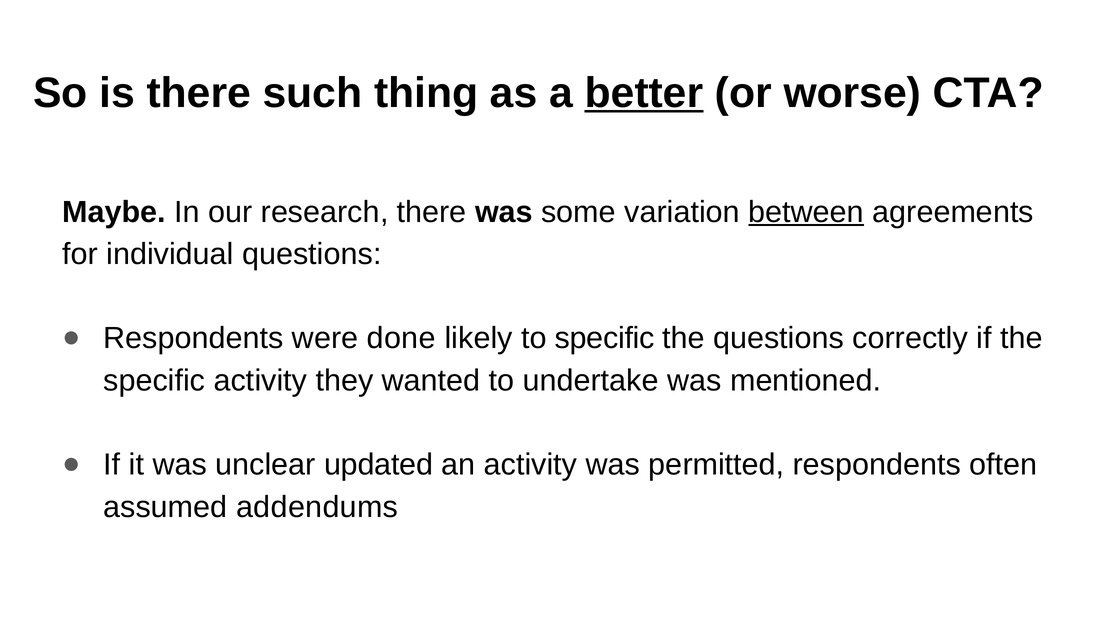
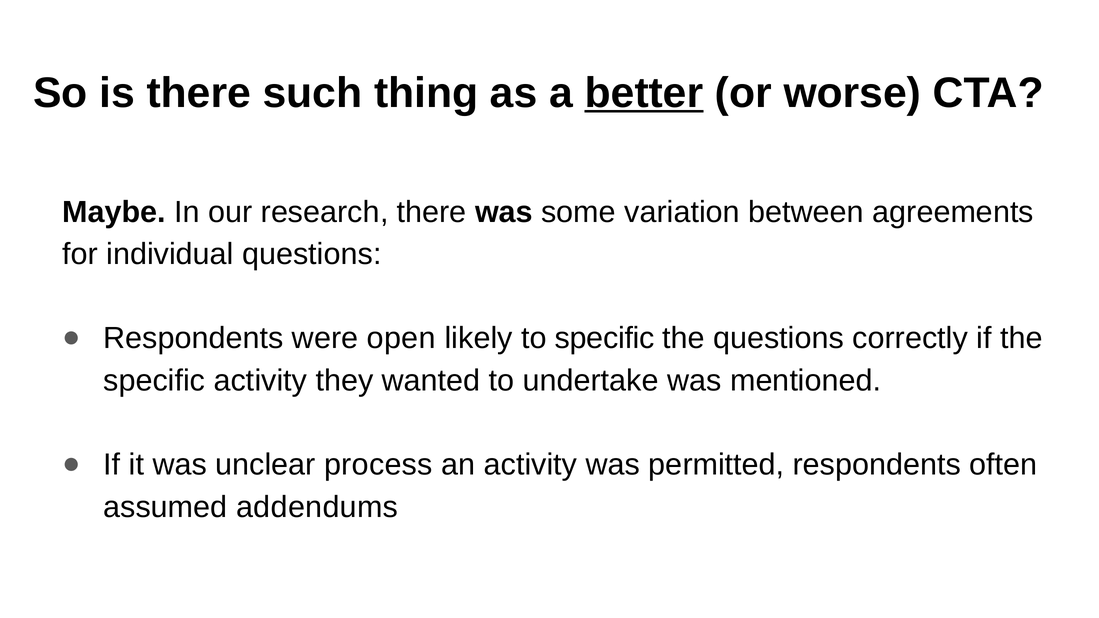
between underline: present -> none (806, 212)
done: done -> open (401, 339)
updated: updated -> process (378, 465)
